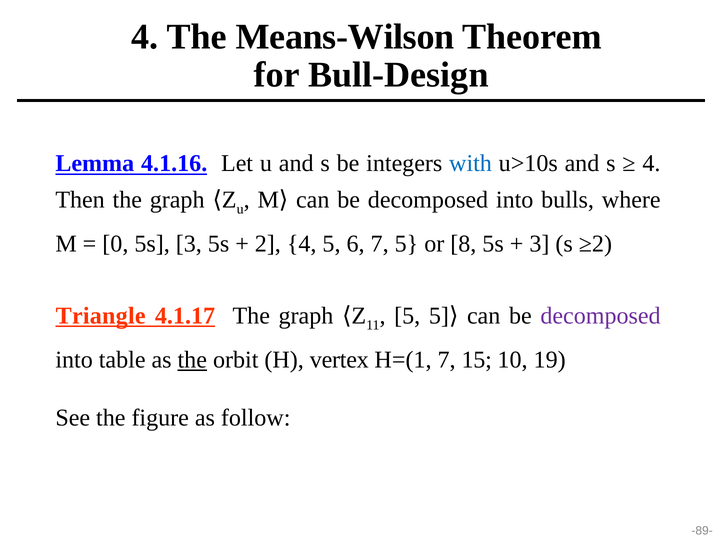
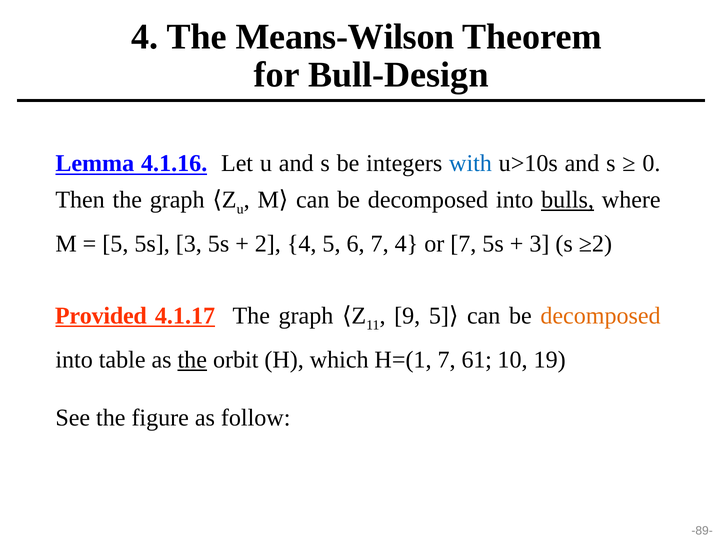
4: 4 -> 0 (651, 163)
bulls underline: none -> present (568, 200)
0: 0 -> 5 (115, 244)
7 5: 5 -> 4 (406, 244)
or 8: 8 -> 7 (463, 244)
Triangle: Triangle -> Provided (101, 315)
5: 5 -> 9 (407, 315)
decomposed colour: purple -> orange (601, 315)
vertex: vertex -> which (339, 360)
15: 15 -> 61 (477, 360)
